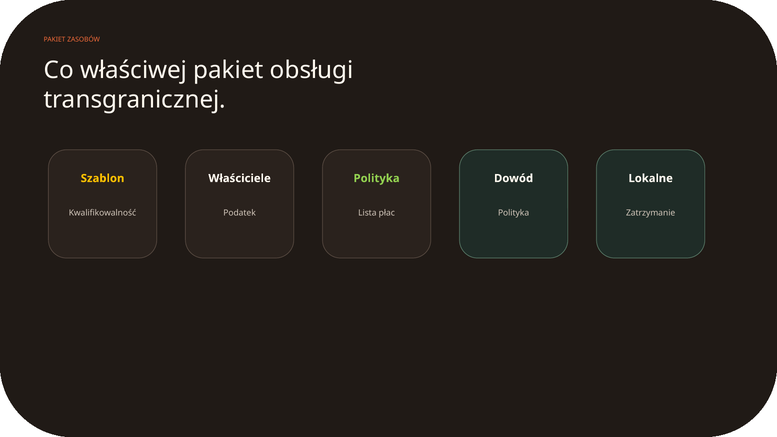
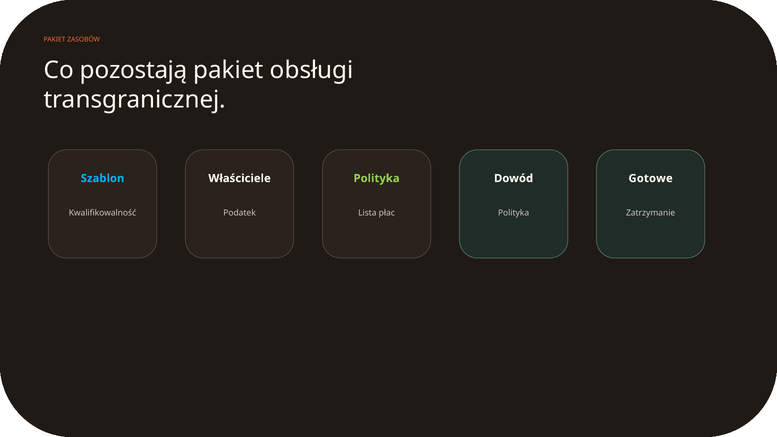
właściwej: właściwej -> pozostają (134, 70)
Szablon colour: yellow -> light blue (103, 178)
Lokalne: Lokalne -> Gotowe (651, 178)
